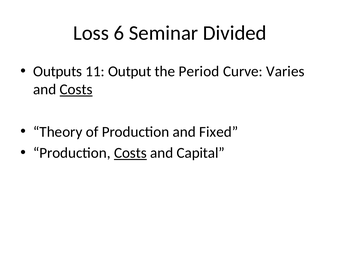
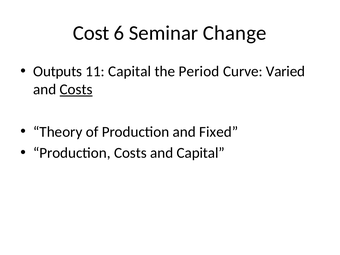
Loss: Loss -> Cost (91, 33)
Divided: Divided -> Change (235, 33)
11 Output: Output -> Capital (130, 71)
Varies: Varies -> Varied (285, 71)
Costs underline: present -> none (130, 153)
